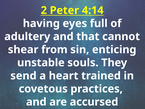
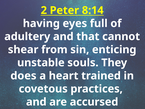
4:14: 4:14 -> 8:14 (93, 10)
send: send -> does (23, 76)
